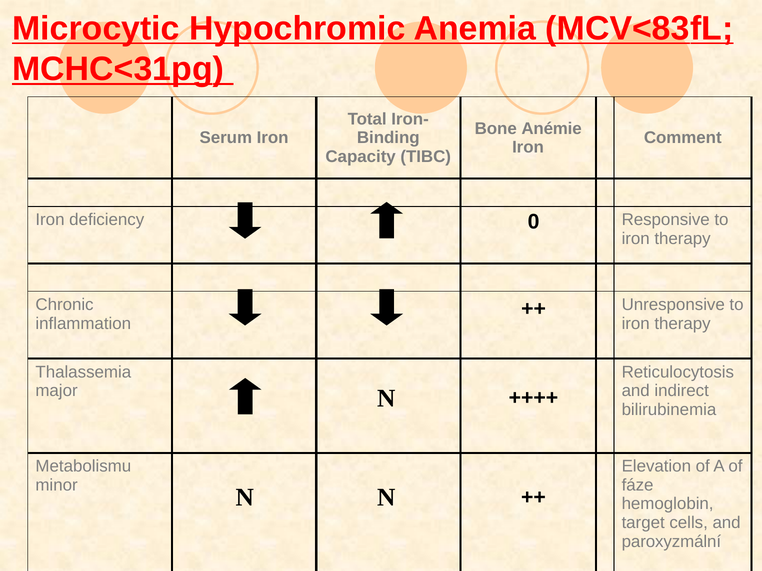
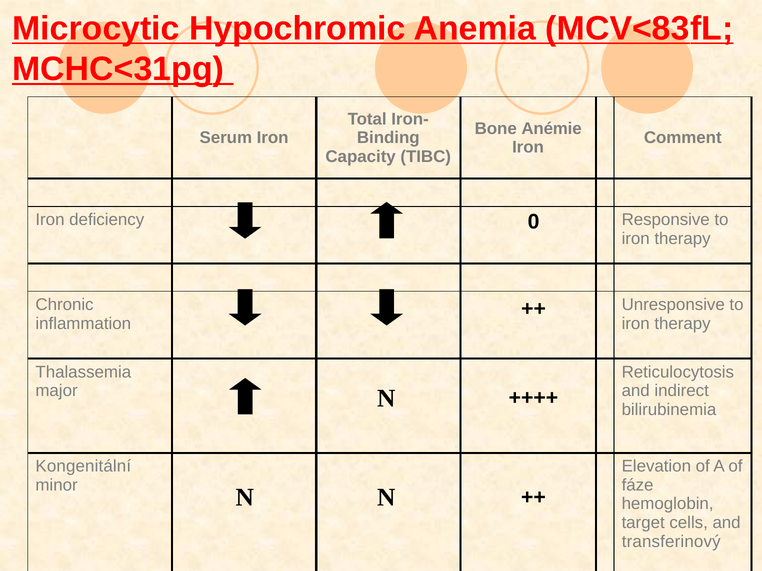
Metabolismu: Metabolismu -> Kongenitální (83, 467)
paroxyzmální: paroxyzmální -> transferinový (671, 542)
